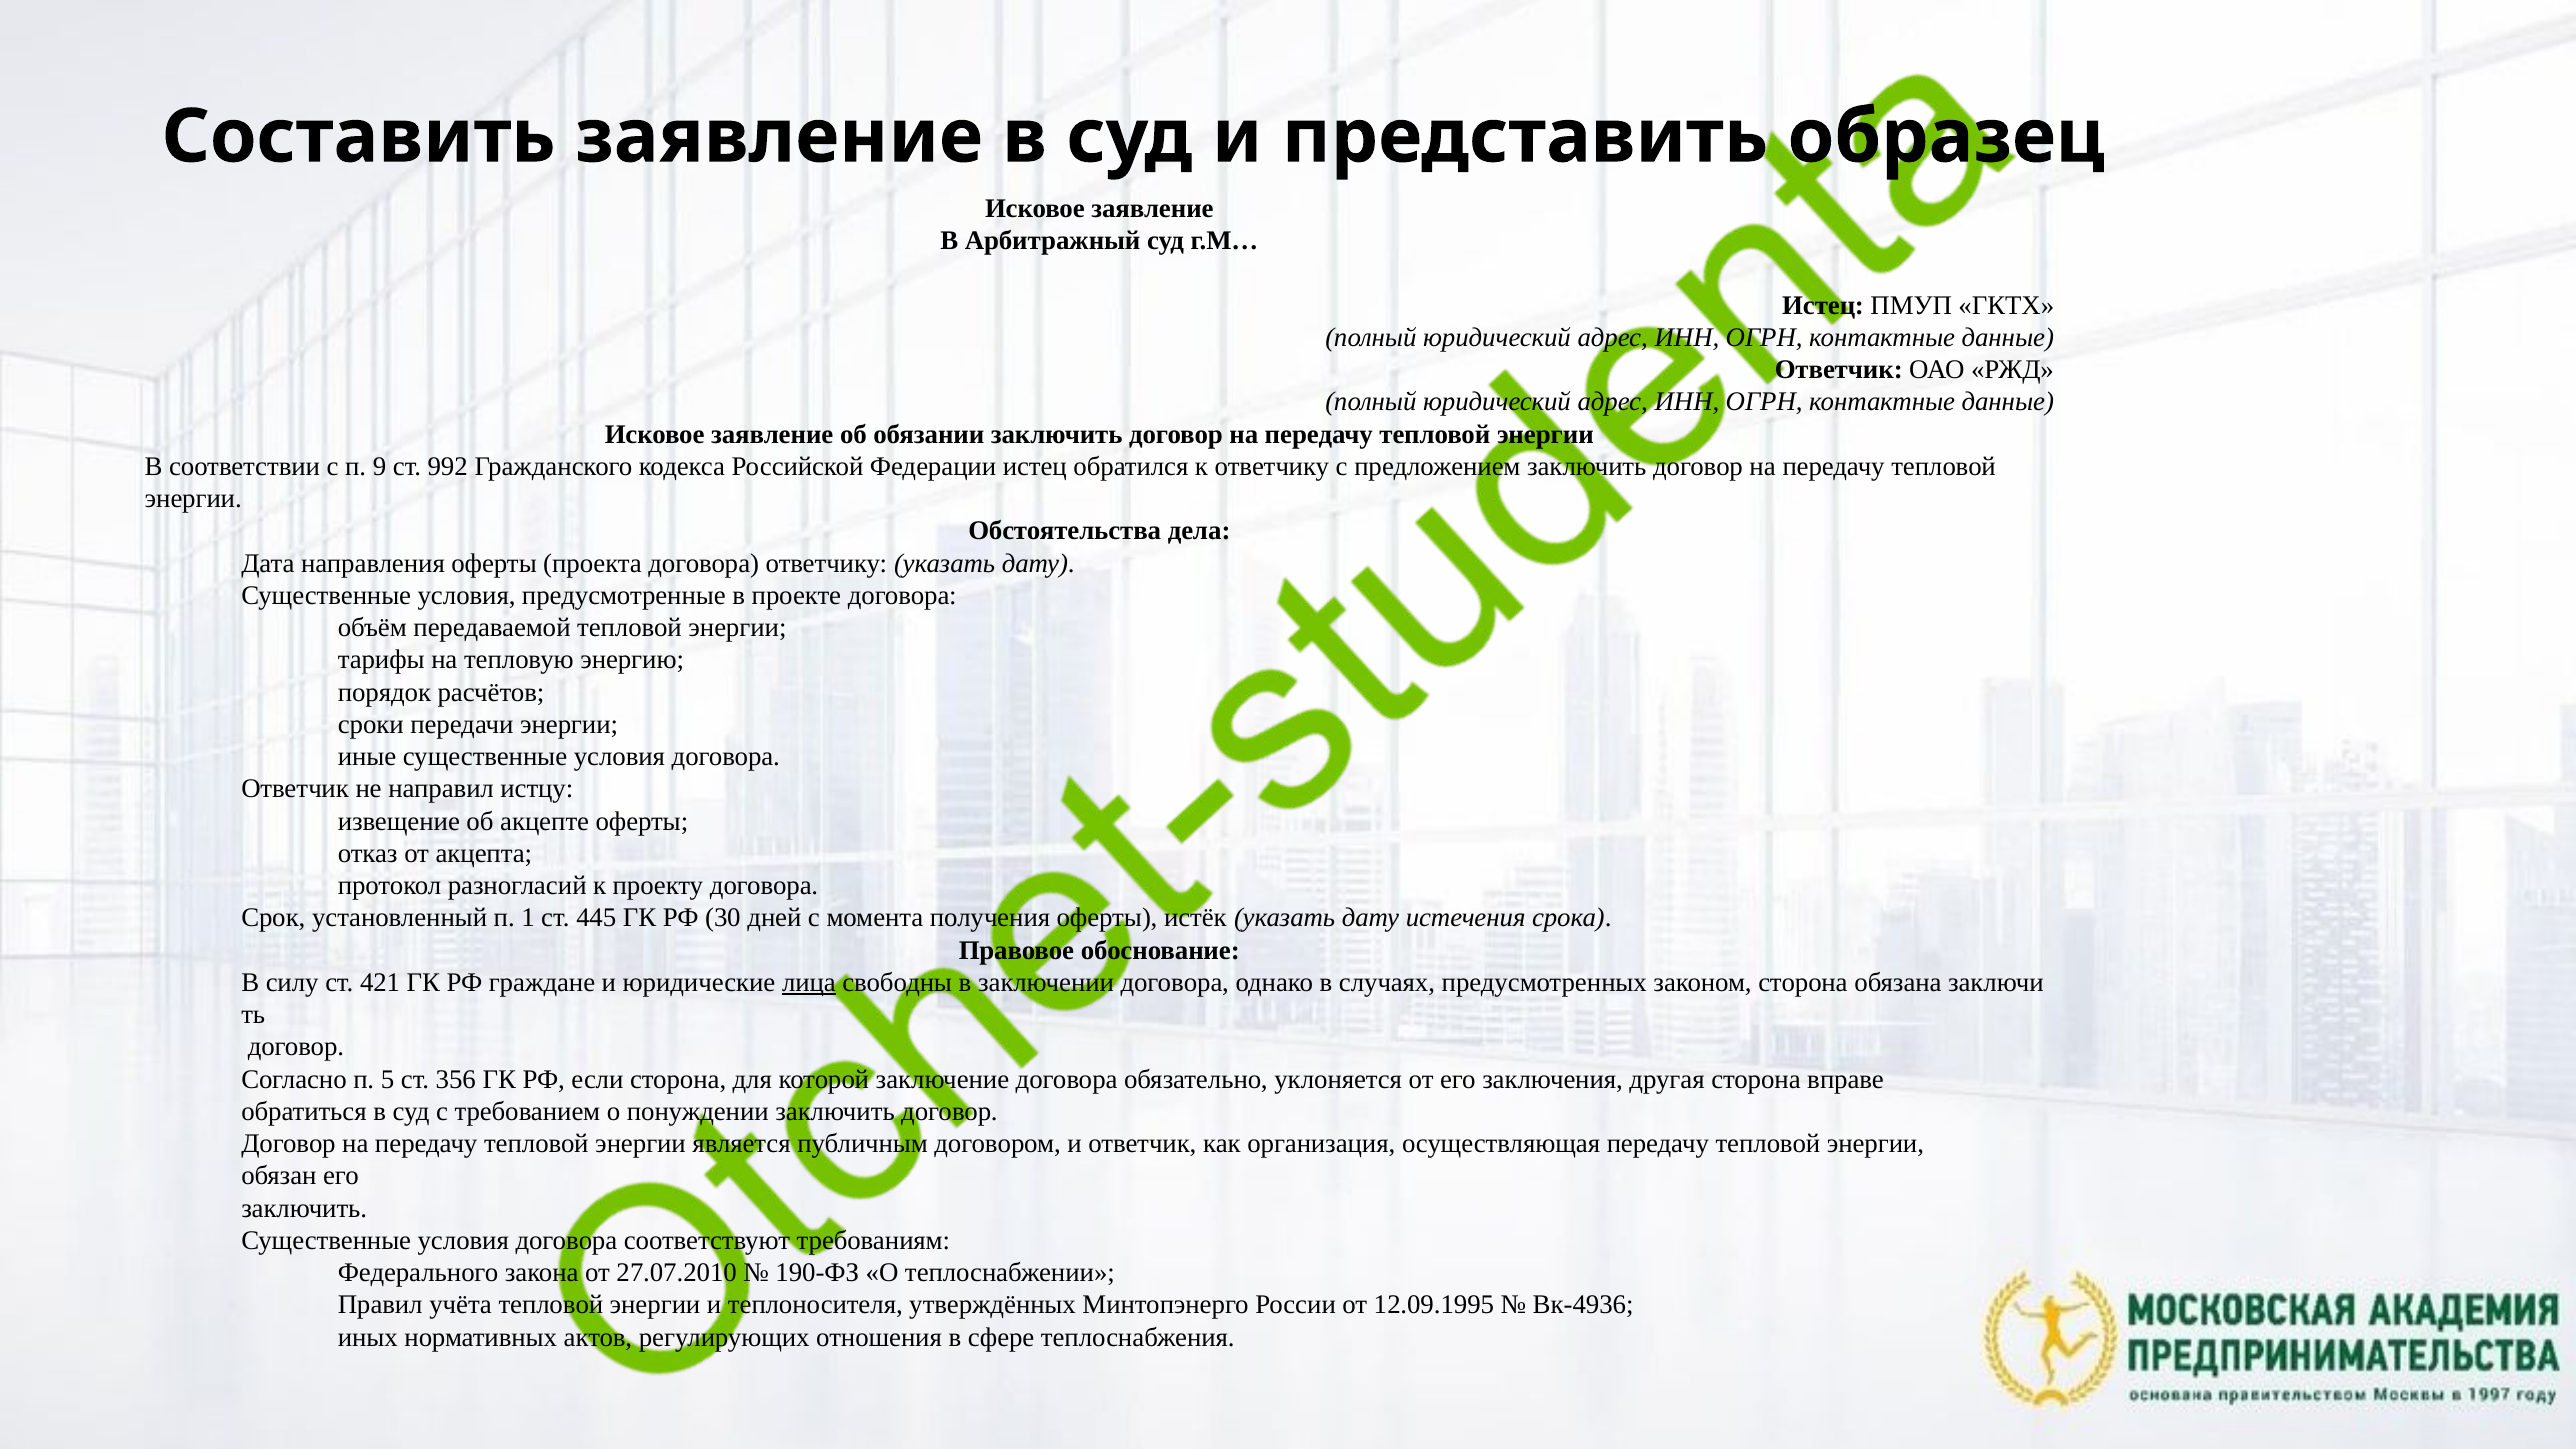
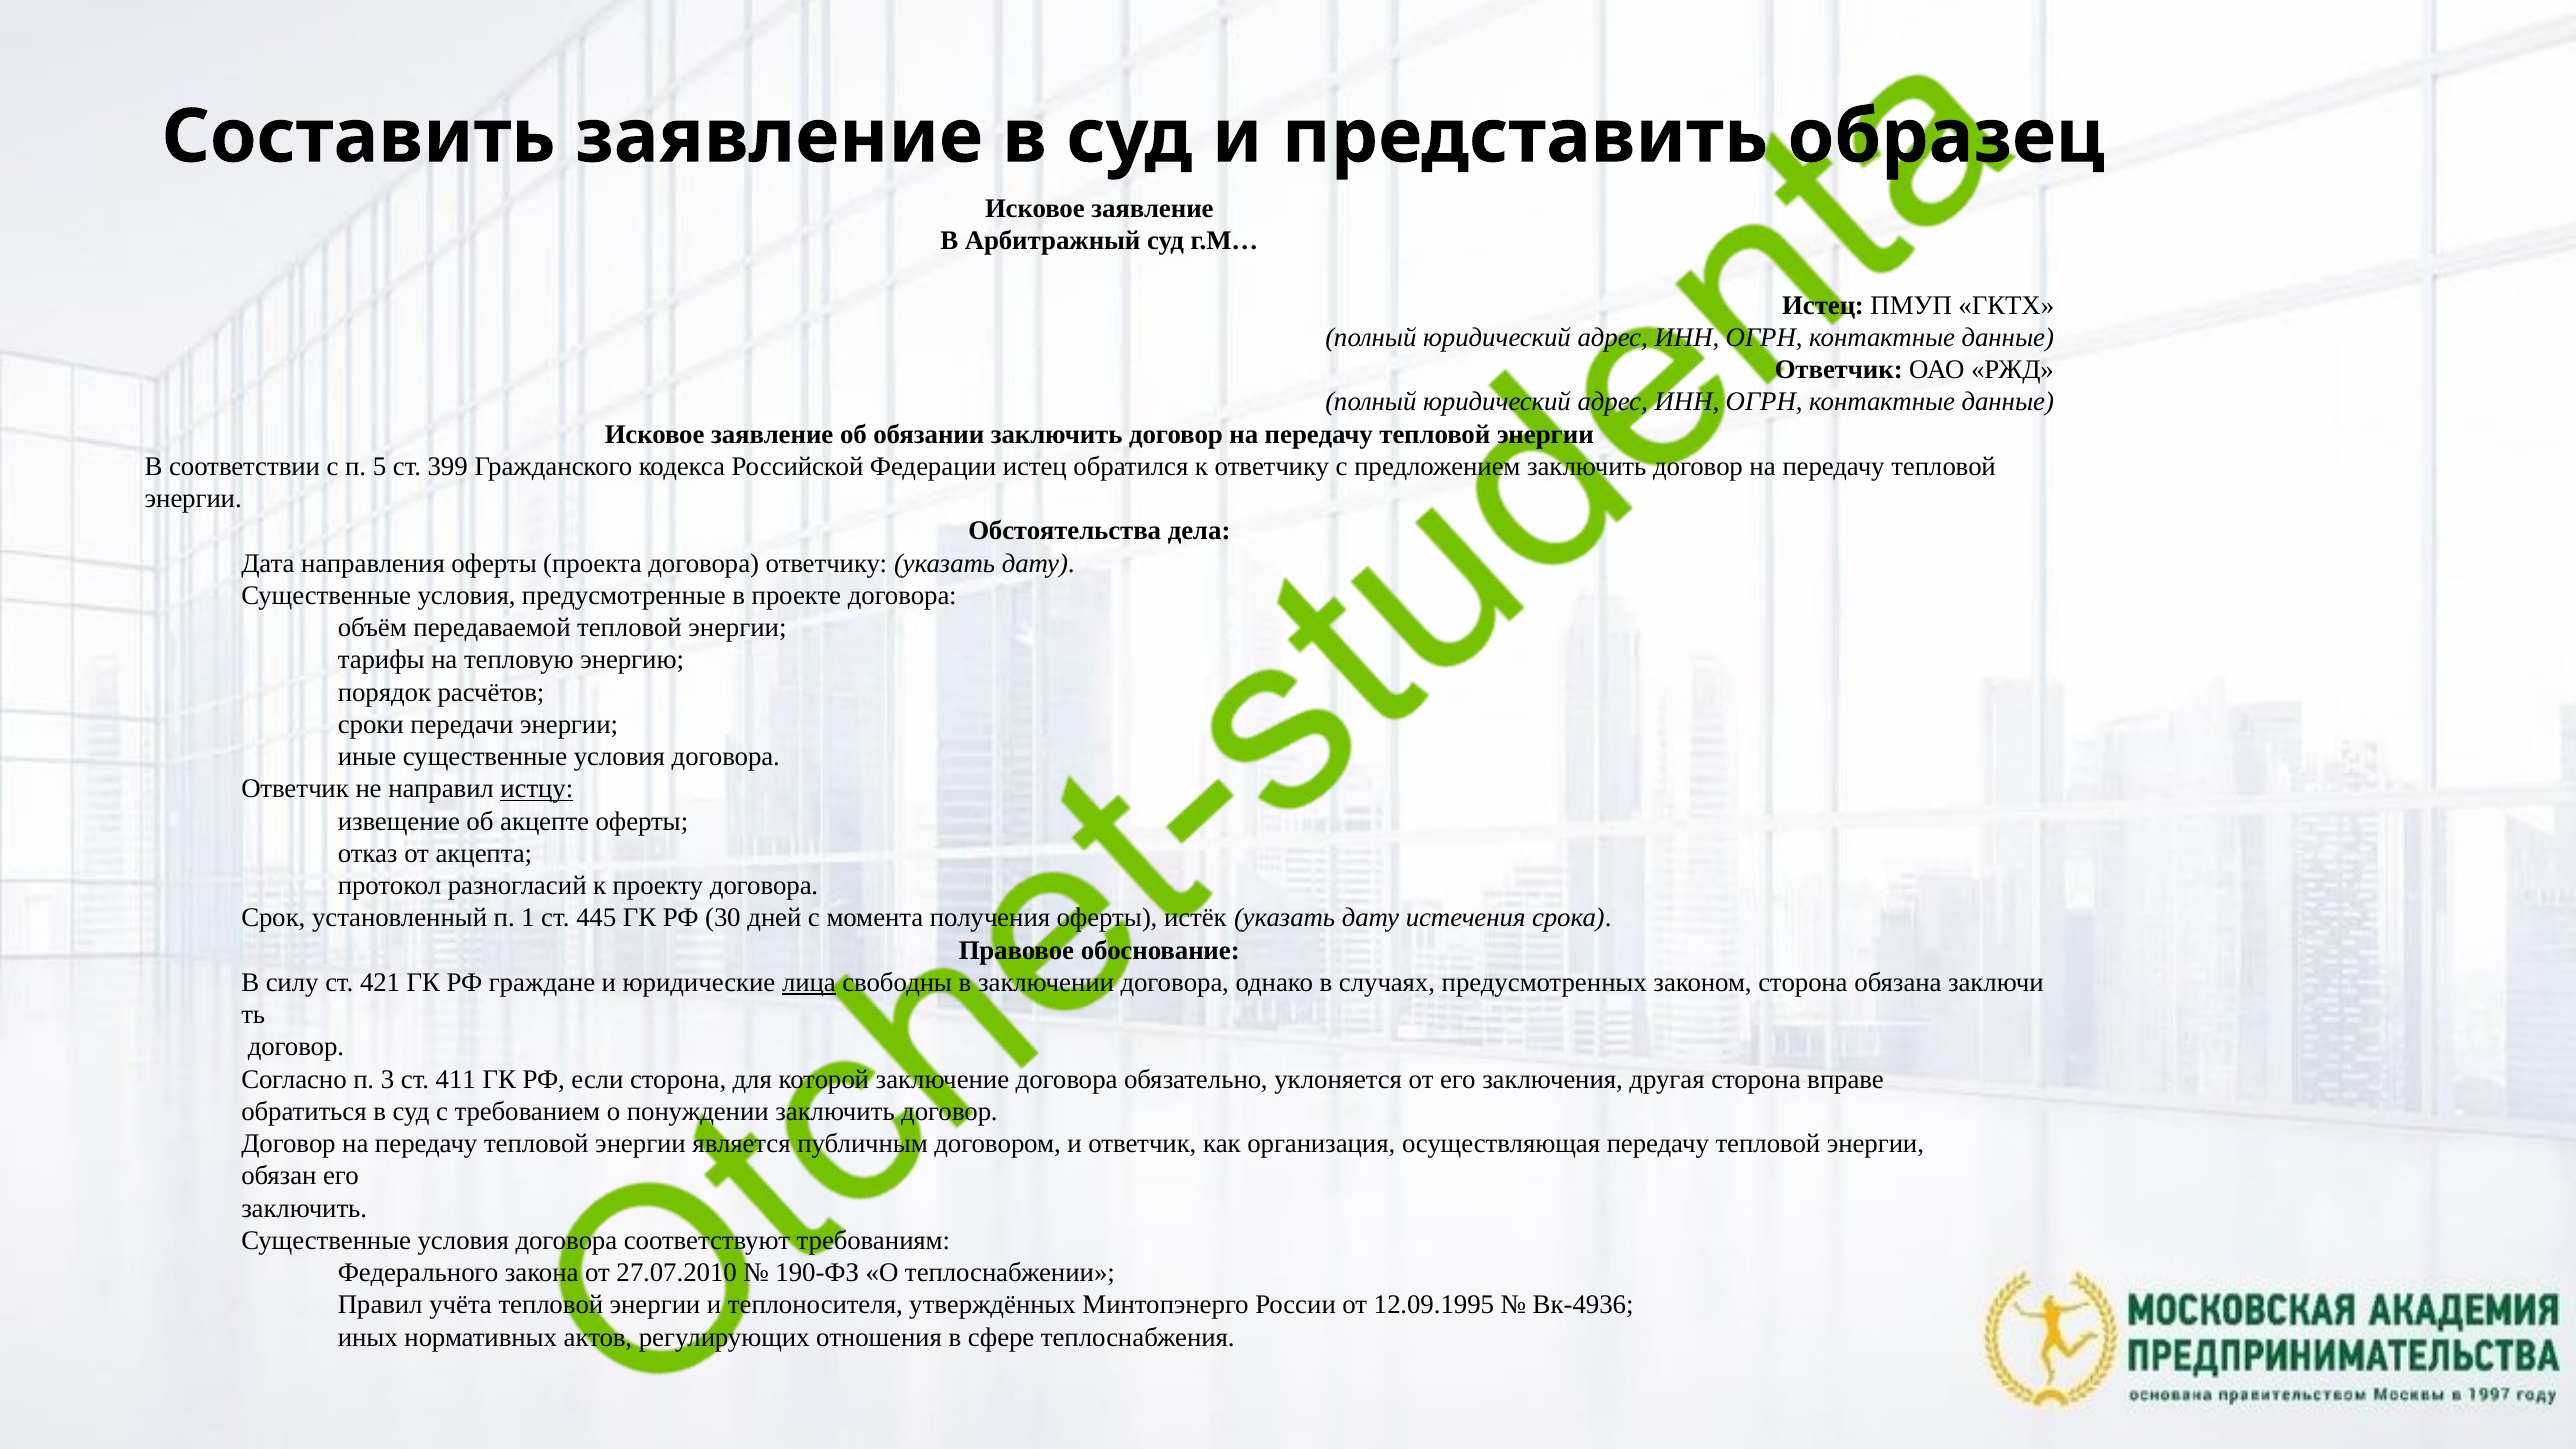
9: 9 -> 5 (380, 467)
992: 992 -> 399 (448, 467)
истцу underline: none -> present (537, 789)
5: 5 -> 3 (388, 1079)
356: 356 -> 411 (456, 1079)
